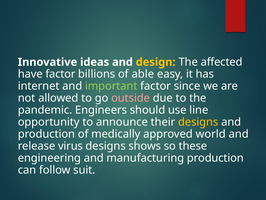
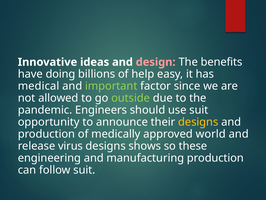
design colour: yellow -> pink (156, 62)
affected: affected -> benefits (222, 62)
have factor: factor -> doing (60, 74)
able: able -> help (143, 74)
internet: internet -> medical (39, 86)
outside colour: pink -> light green (131, 98)
use line: line -> suit (199, 110)
